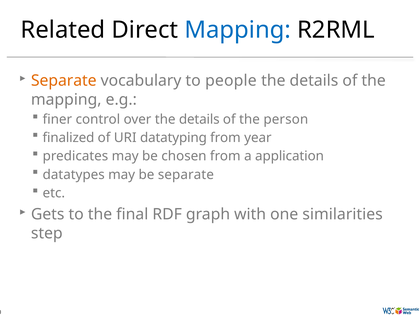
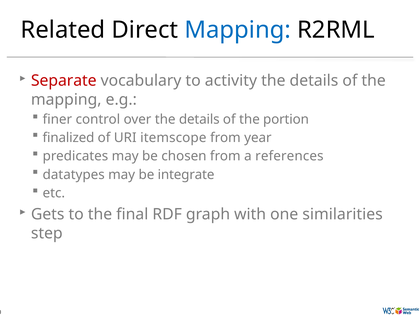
Separate colour: orange -> red (64, 81)
people: people -> activity (231, 81)
person: person -> portion (286, 119)
datatyping: datatyping -> itemscope (173, 138)
application: application -> references (289, 156)
be separate: separate -> integrate (186, 175)
